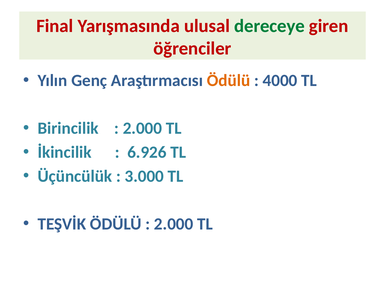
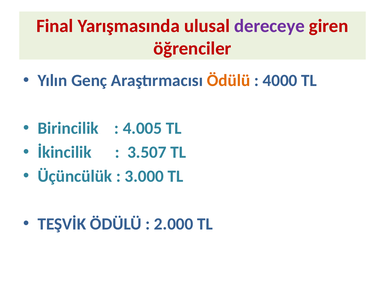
dereceye colour: green -> purple (270, 26)
2.000: 2.000 -> 4.005 (142, 129)
6.926: 6.926 -> 3.507 (147, 153)
